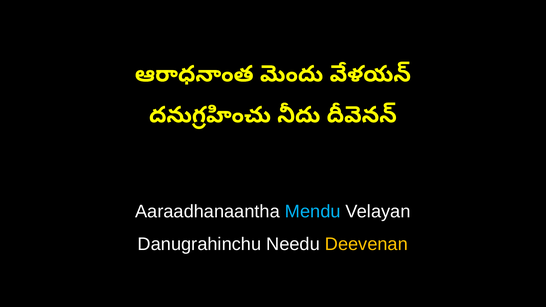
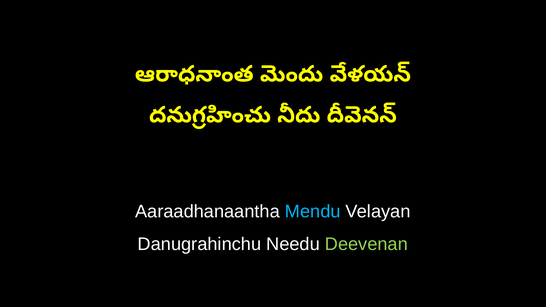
Deevenan colour: yellow -> light green (366, 244)
